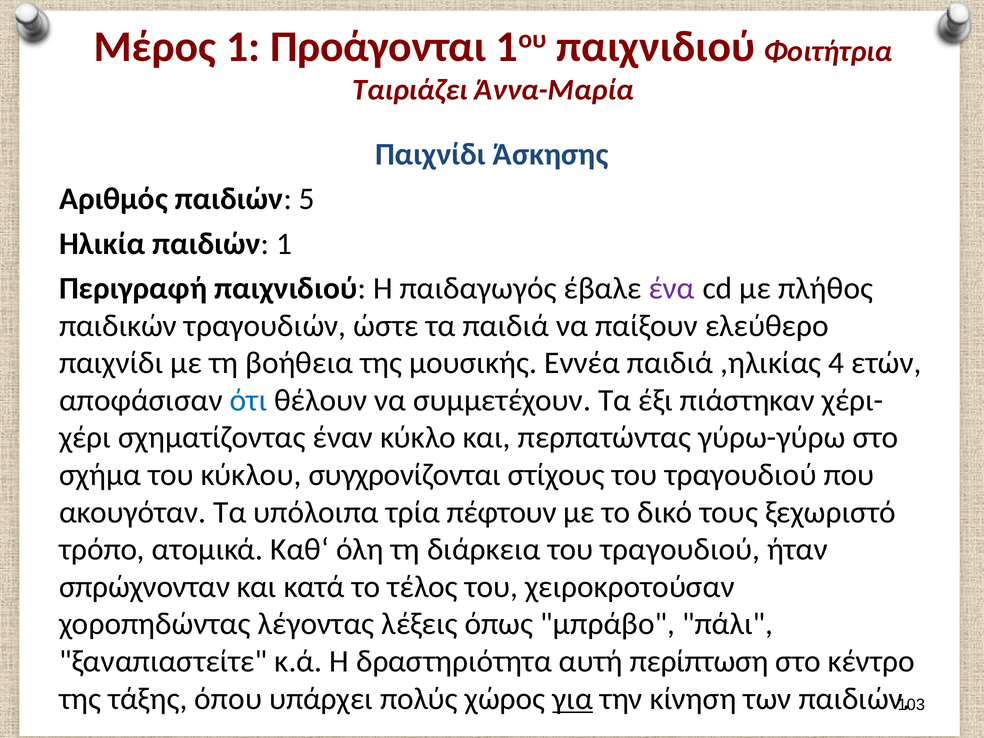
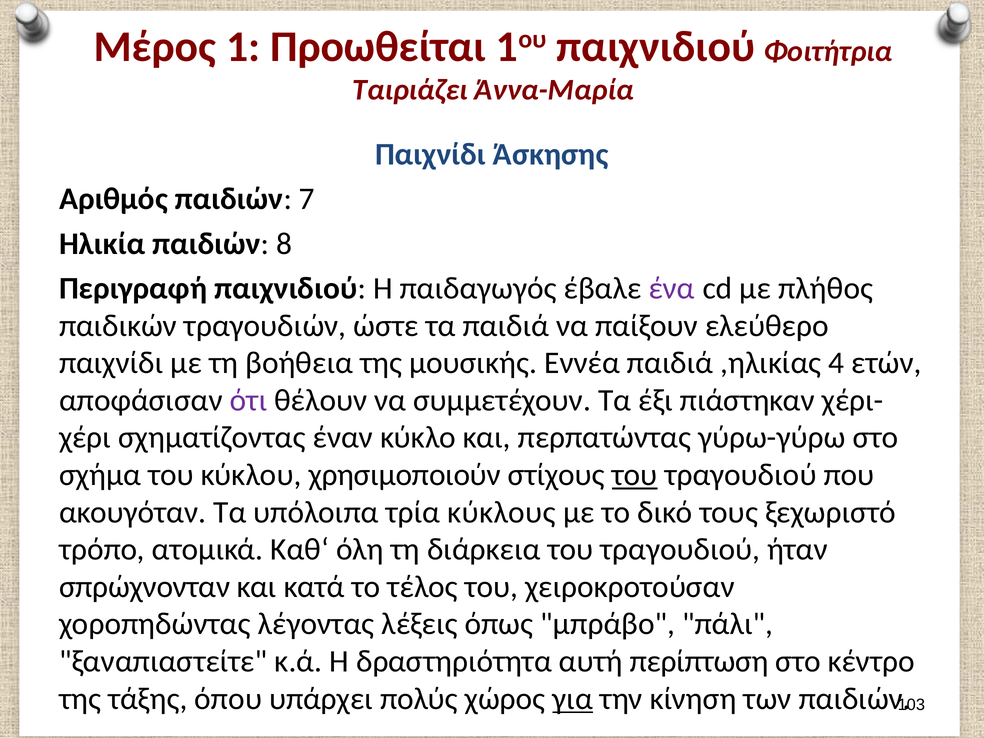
Προάγονται: Προάγονται -> Προωθείται (378, 47)
5: 5 -> 7 (307, 199)
παιδιών 1: 1 -> 8 (284, 244)
ότι colour: blue -> purple (249, 400)
συγχρονίζονται: συγχρονίζονται -> χρησιμοποιούν (405, 475)
του underline: none -> present (635, 475)
πέφτουν: πέφτουν -> κύκλους (501, 512)
